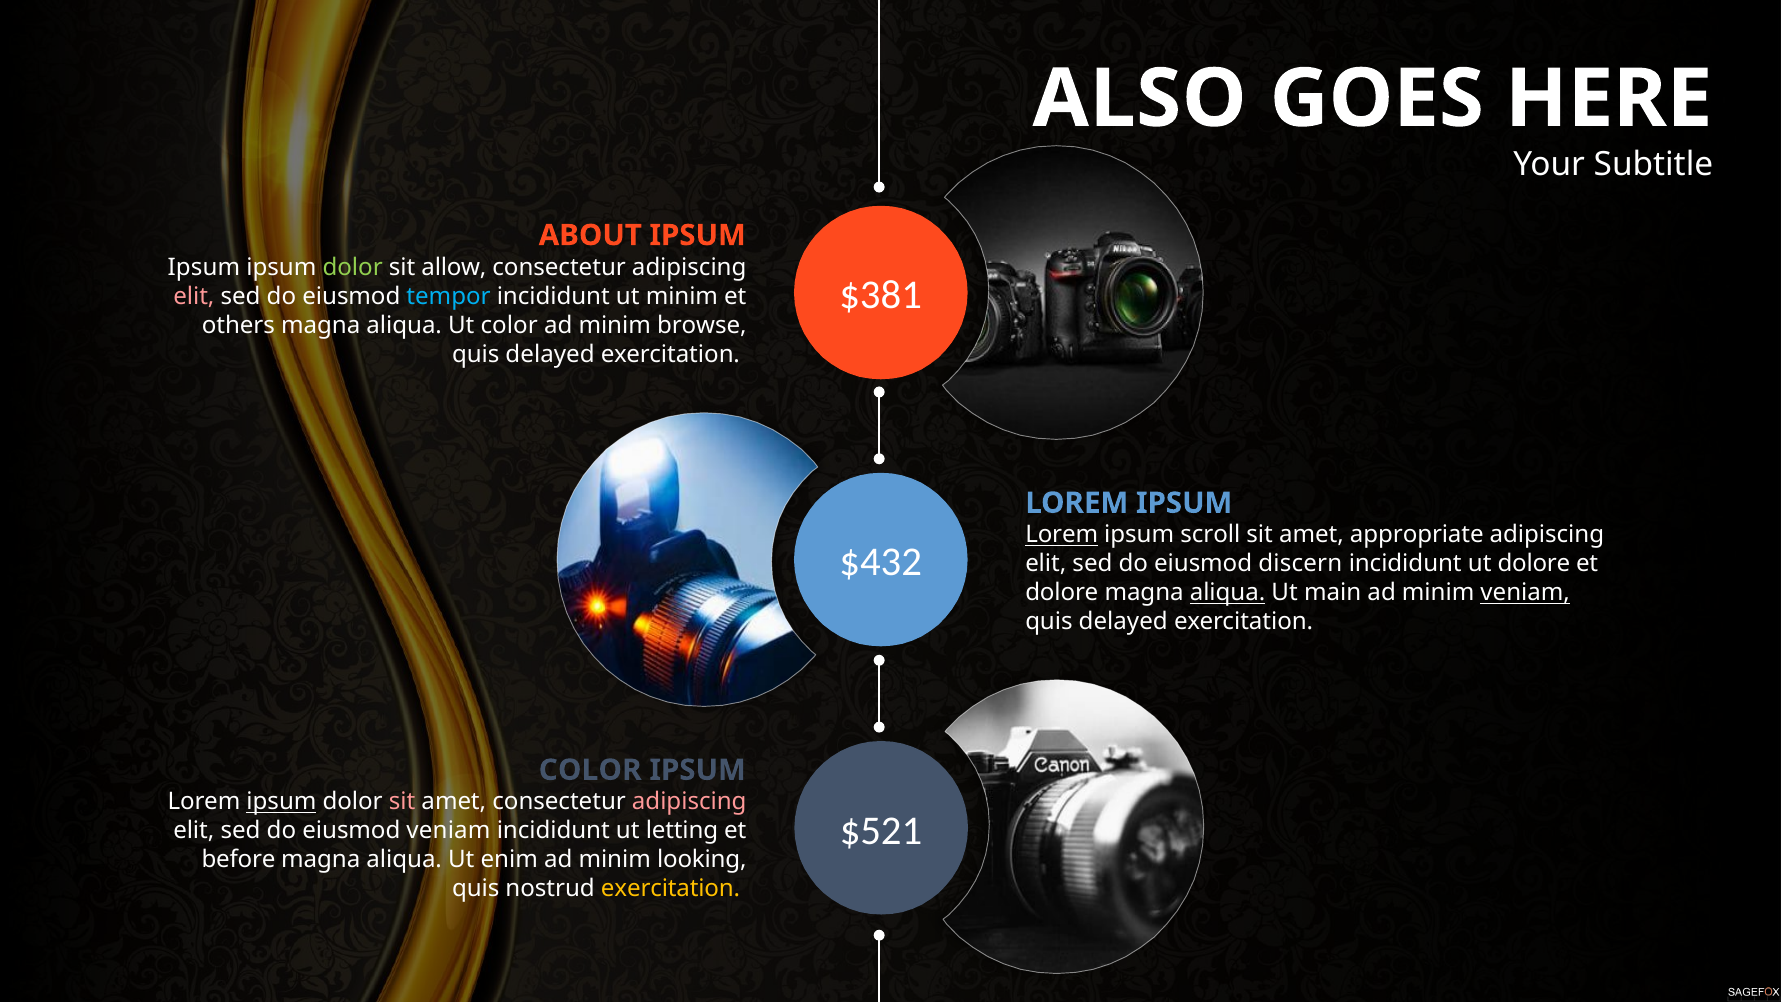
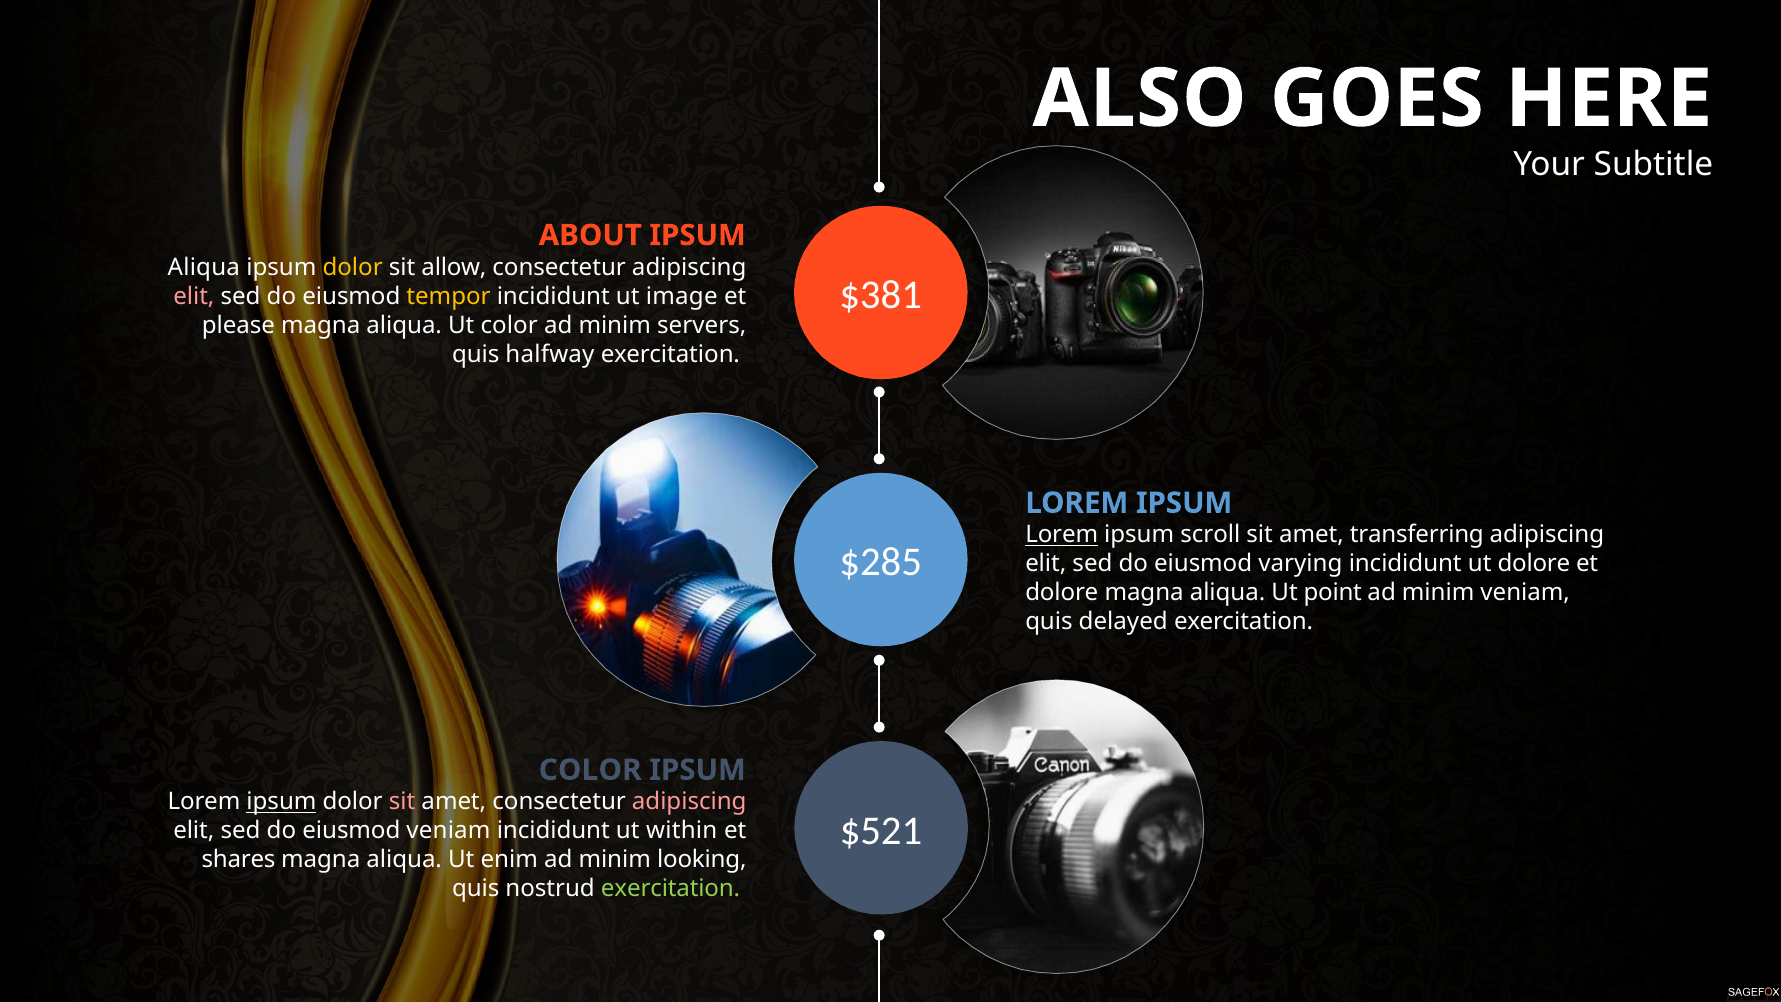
Ipsum: Ipsum -> Aliqua (204, 267)
dolor colour: light green -> yellow (353, 267)
tempor colour: light blue -> yellow (449, 296)
ut minim: minim -> image (682, 296)
others: others -> please (238, 325)
browse: browse -> servers (702, 325)
delayed: delayed -> halfway (550, 354)
appropriate: appropriate -> transferring (1417, 535)
$432: $432 -> $285 (881, 562)
discern: discern -> varying (1300, 564)
aliqua underline: present -> none (1228, 593)
main: main -> point (1333, 593)
veniam underline: present -> none (1525, 593)
letting: letting -> within (682, 831)
before: before -> shares (238, 860)
exercitation colour: yellow -> light green (671, 889)
